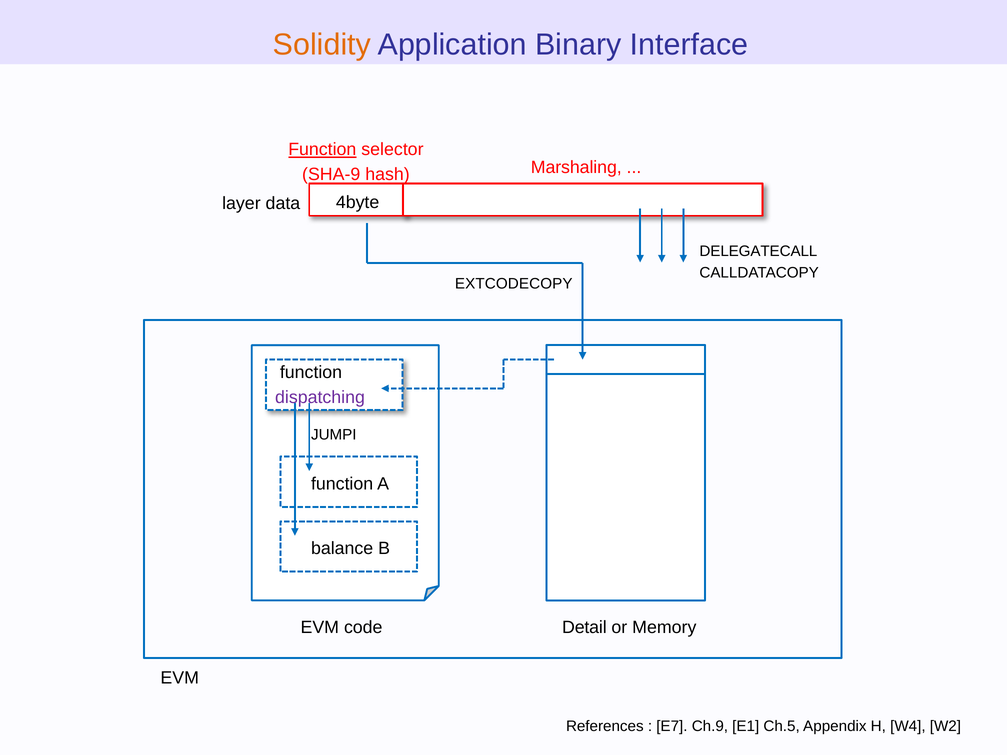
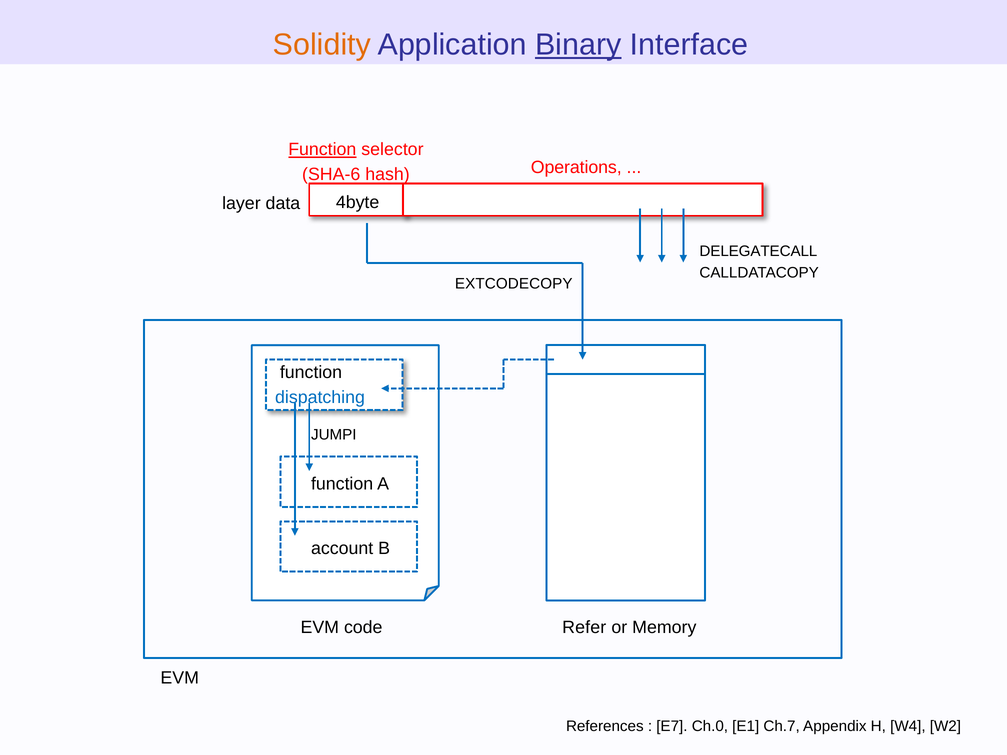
Binary underline: none -> present (578, 45)
Marshaling: Marshaling -> Operations (576, 168)
SHA-9: SHA-9 -> SHA-6 (331, 175)
dispatching colour: purple -> blue (320, 397)
balance: balance -> account (342, 549)
Detail: Detail -> Refer (584, 628)
Ch.9: Ch.9 -> Ch.0 (710, 726)
Ch.5: Ch.5 -> Ch.7 (782, 726)
